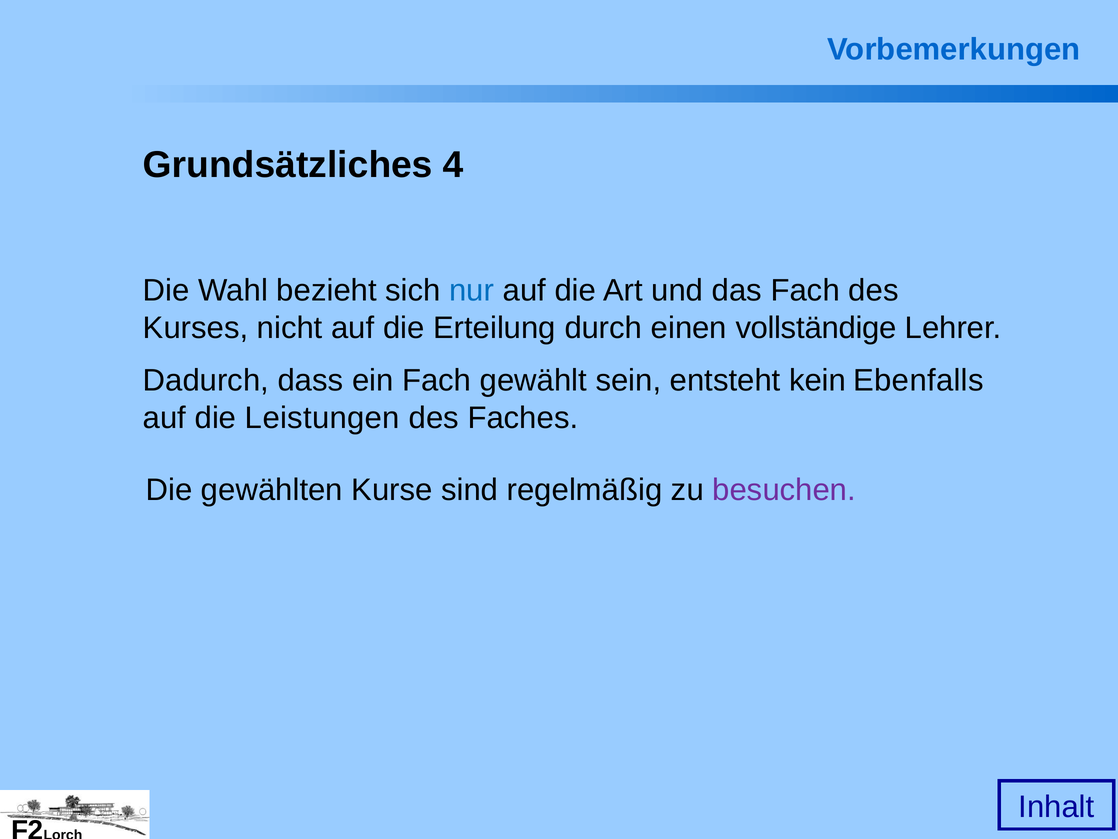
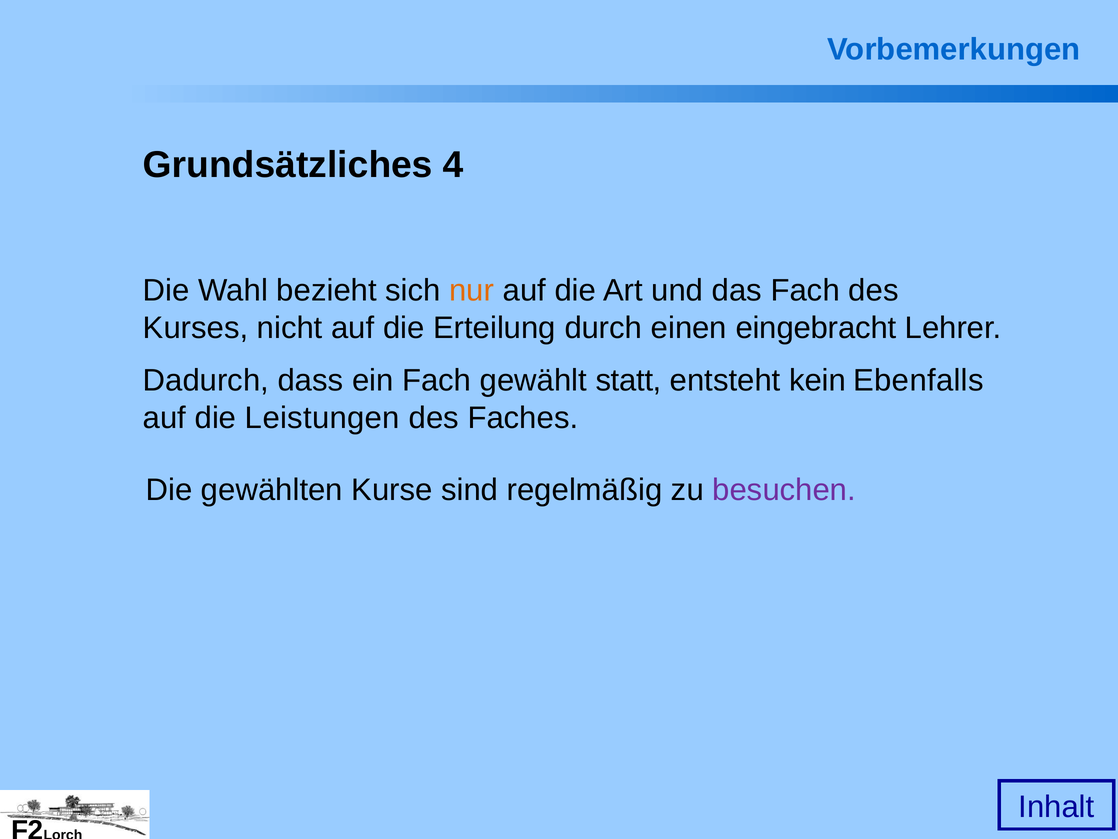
nur colour: blue -> orange (472, 290)
vollständige: vollständige -> eingebracht (816, 328)
sein: sein -> statt (629, 380)
